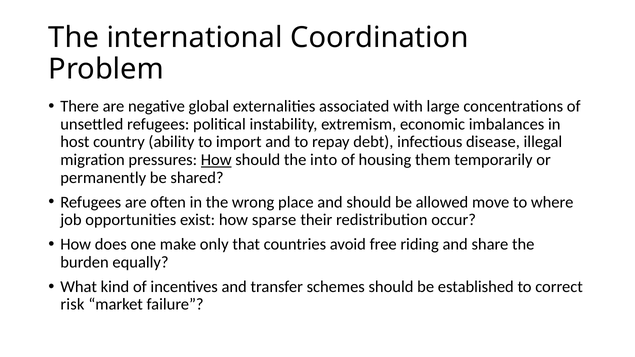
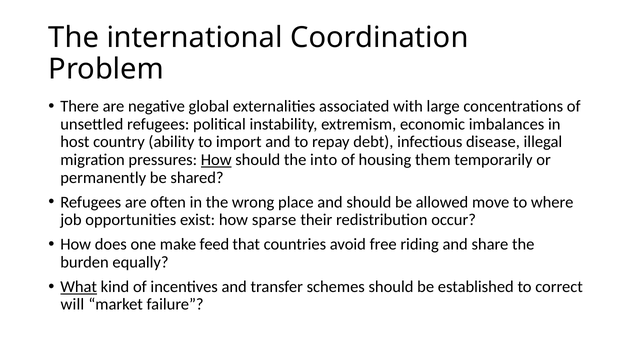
only: only -> feed (214, 244)
What underline: none -> present (79, 287)
risk: risk -> will (72, 305)
